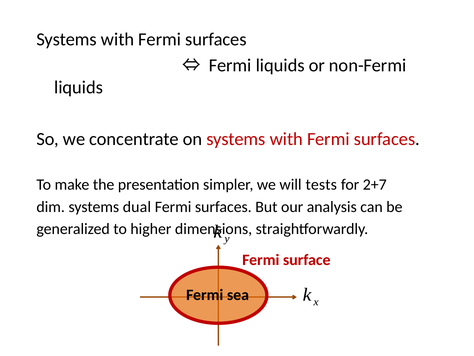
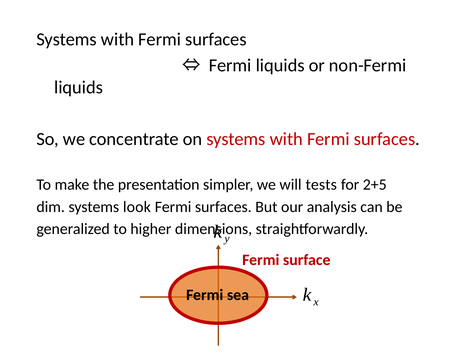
2+7: 2+7 -> 2+5 (375, 184)
dual: dual -> look (137, 207)
